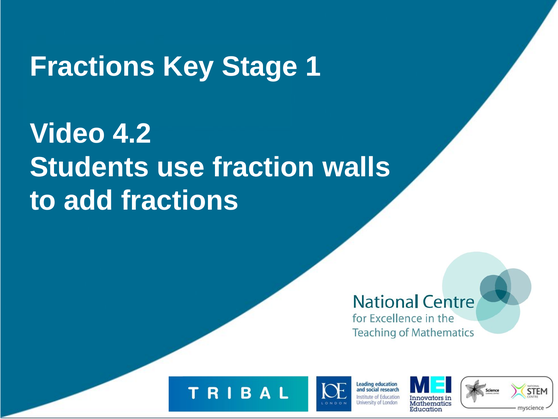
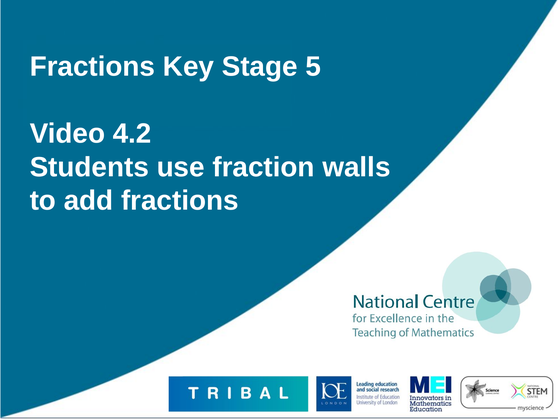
1: 1 -> 5 (313, 67)
